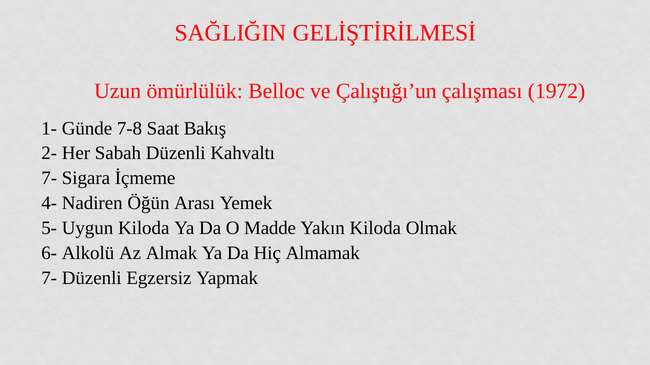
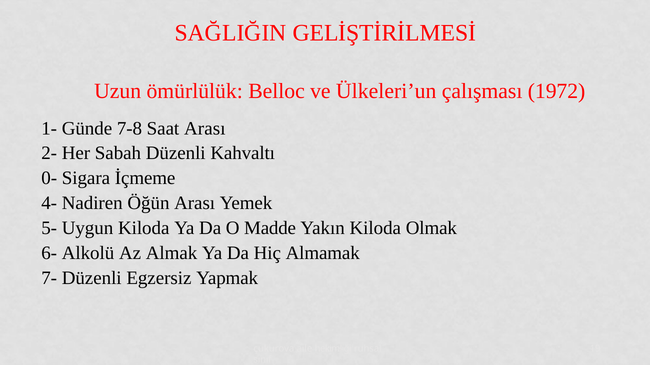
Çalıştığı’un: Çalıştığı’un -> Ülkeleri’un (386, 91)
Saat Bakış: Bakış -> Arası (205, 128)
7-: 7- -> 0- (49, 179)
